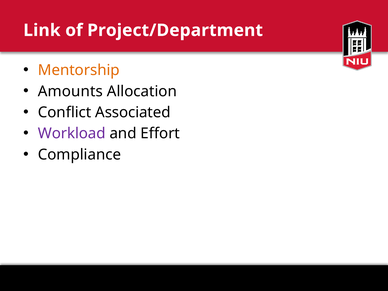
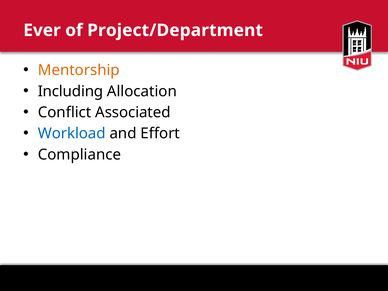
Link: Link -> Ever (42, 30)
Amounts: Amounts -> Including (70, 91)
Workload colour: purple -> blue (72, 134)
